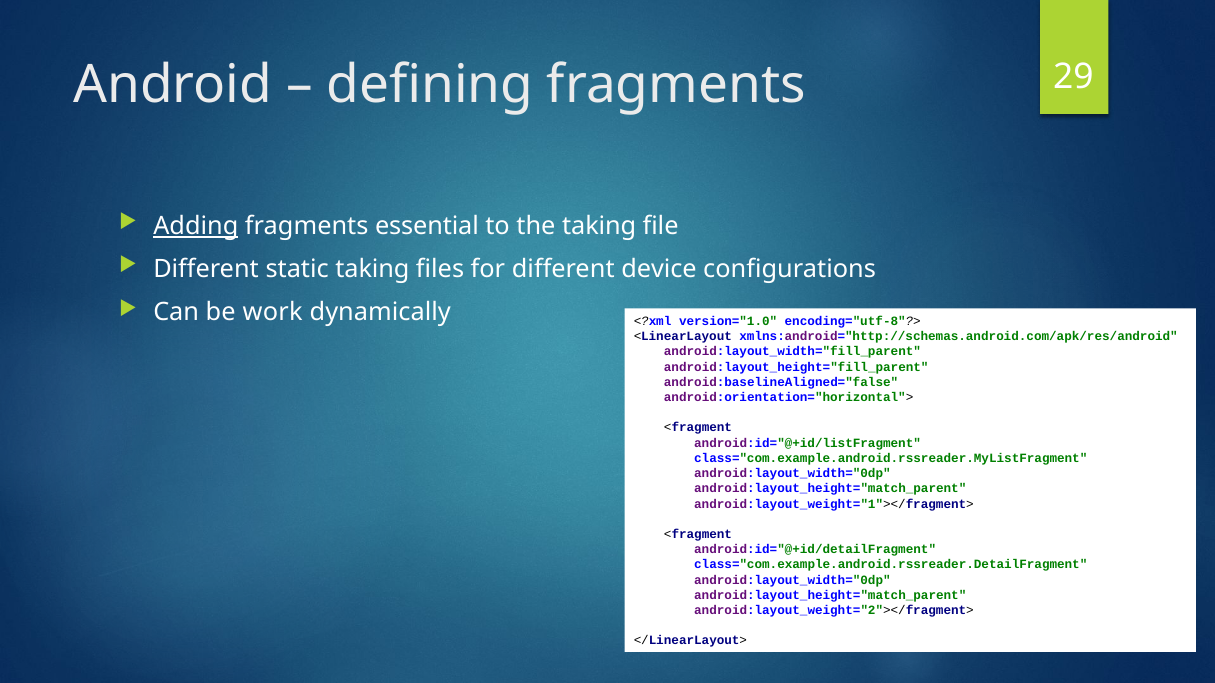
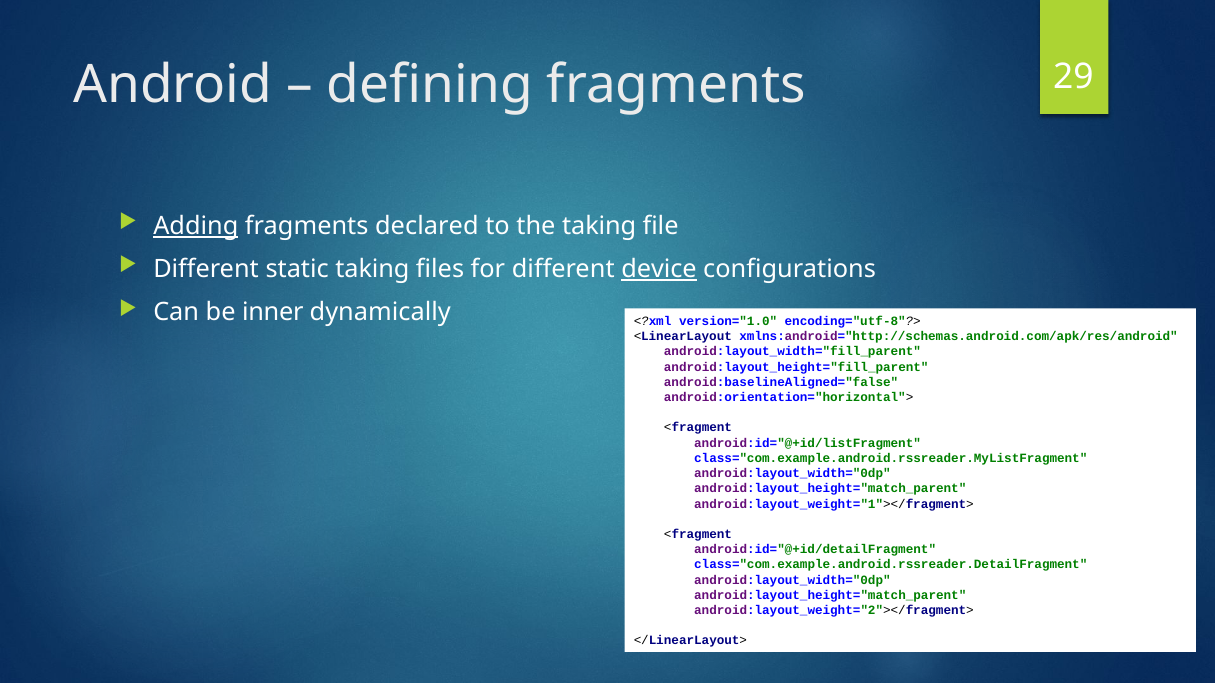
essential: essential -> declared (427, 226)
device underline: none -> present (659, 269)
work: work -> inner (273, 312)
